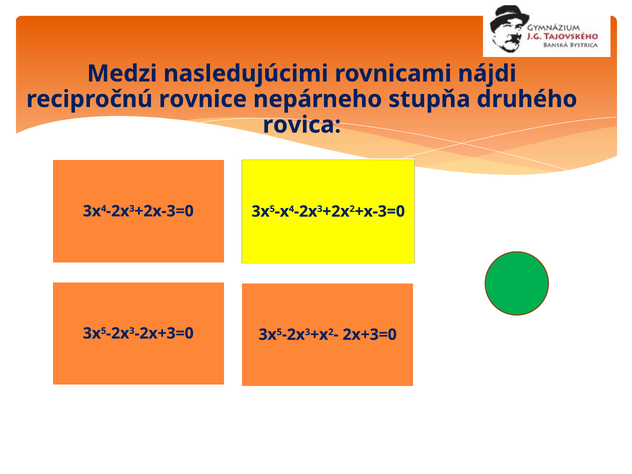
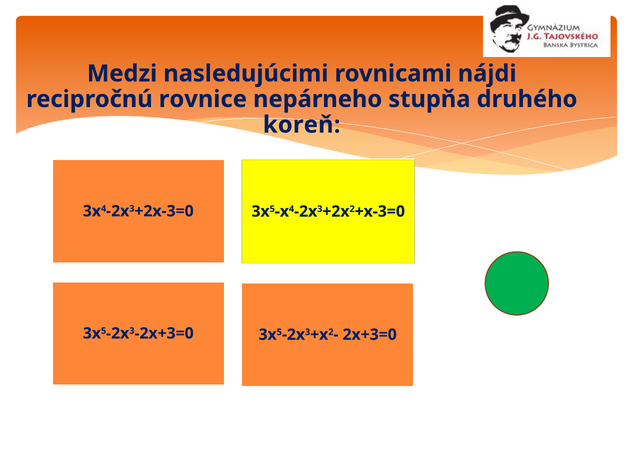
rovica: rovica -> koreň (302, 125)
